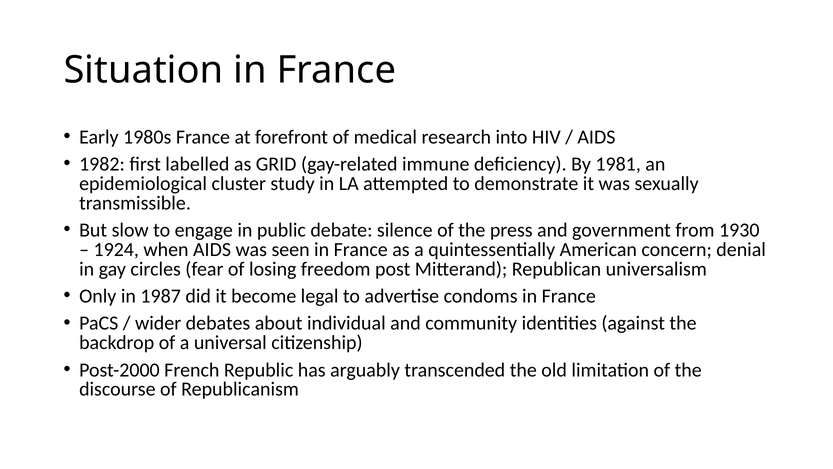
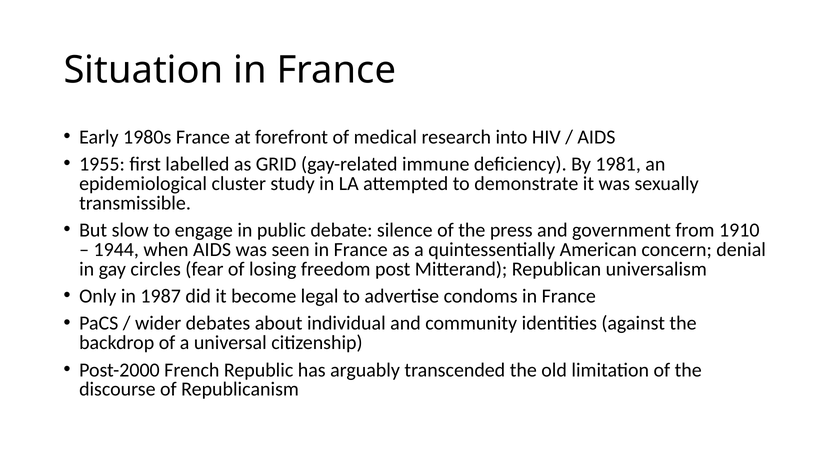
1982: 1982 -> 1955 (102, 164)
1930: 1930 -> 1910 (739, 230)
1924: 1924 -> 1944 (116, 249)
